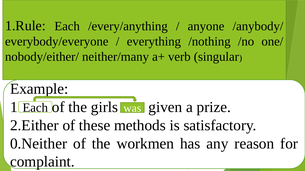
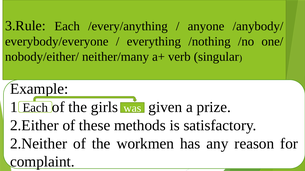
1.Rule: 1.Rule -> 3.Rule (25, 26)
0.Neither: 0.Neither -> 2.Neither (39, 144)
